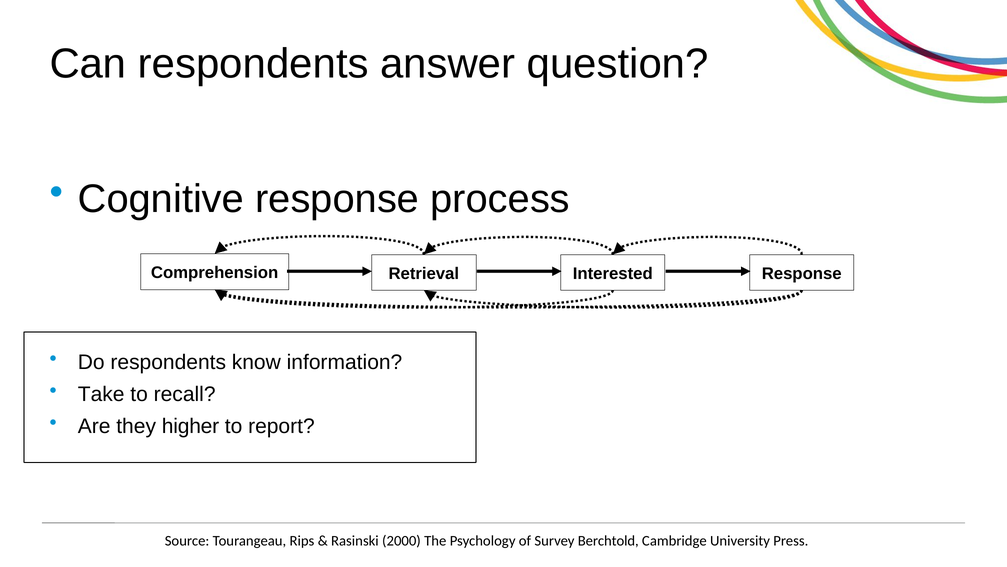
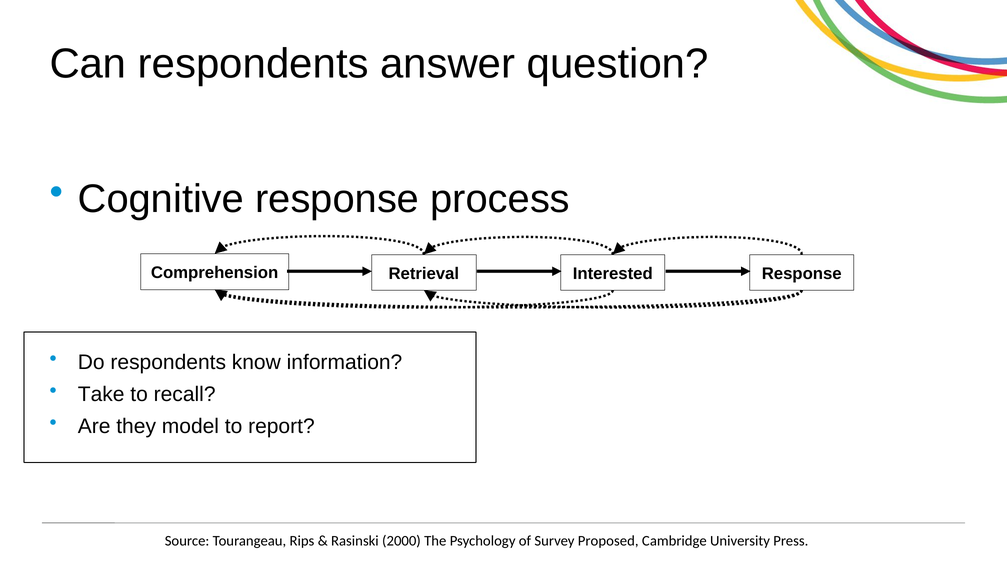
higher: higher -> model (190, 426)
Berchtold: Berchtold -> Proposed (608, 541)
